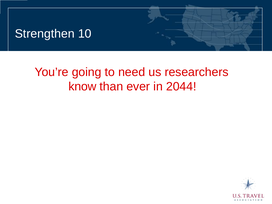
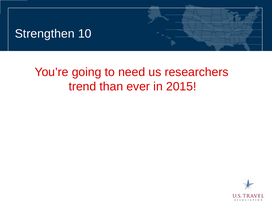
know: know -> trend (82, 87)
2044: 2044 -> 2015 (181, 87)
